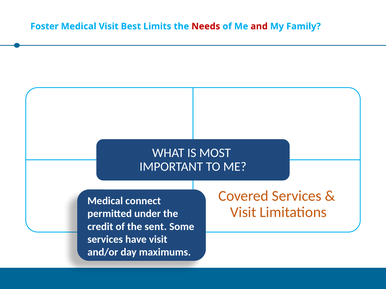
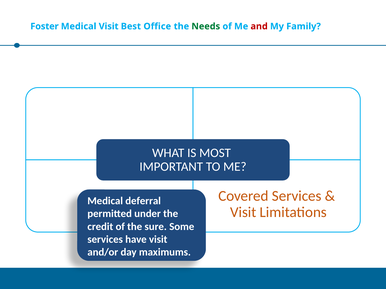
Limits: Limits -> Office (157, 26)
Needs colour: red -> green (206, 26)
connect: connect -> deferral (143, 201)
sent: sent -> sure (156, 227)
